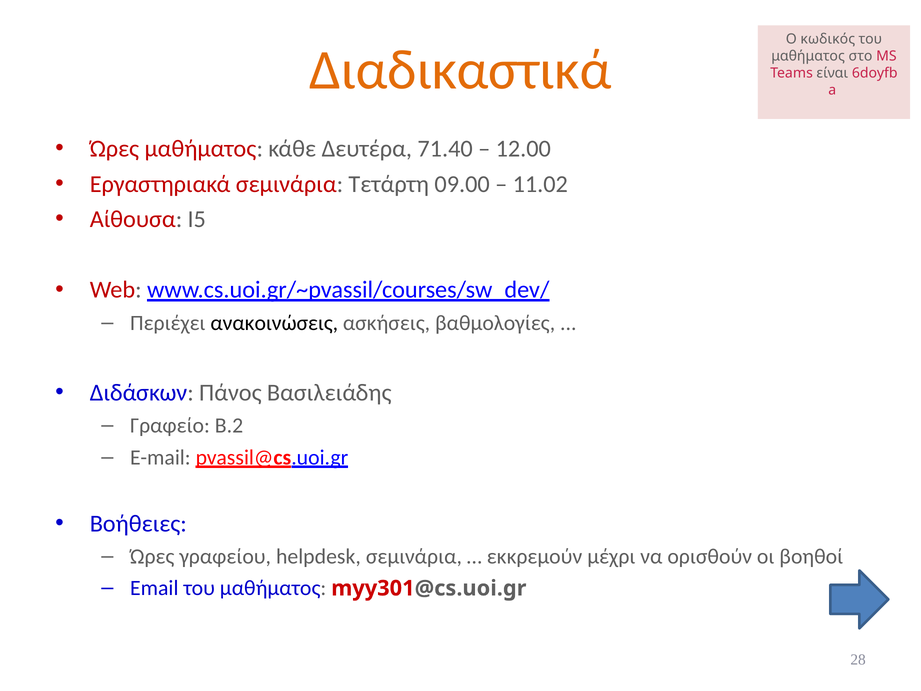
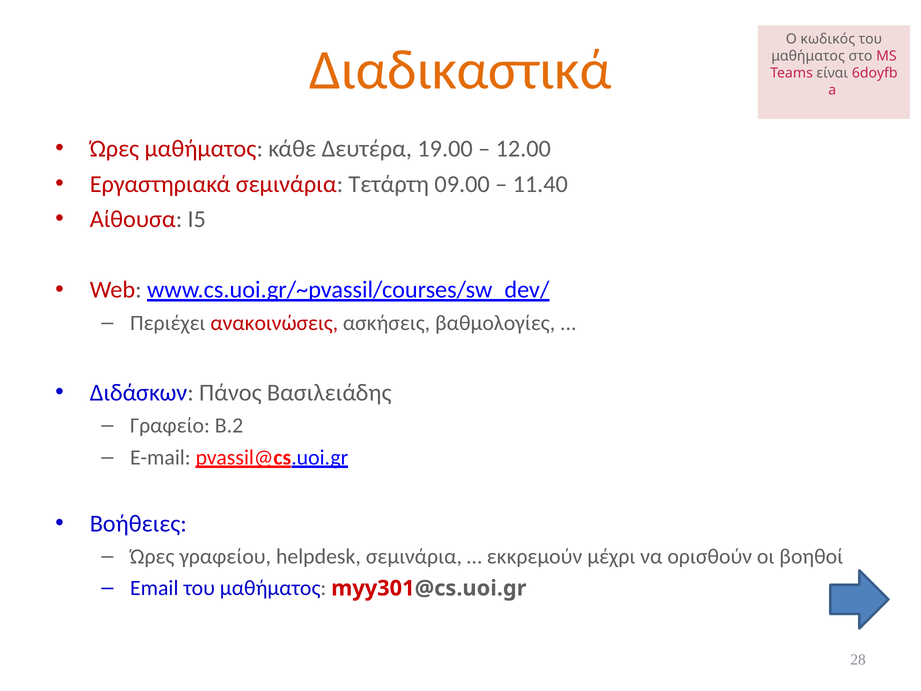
71.40: 71.40 -> 19.00 (445, 149)
11.02: 11.02 -> 11.40 (540, 184)
ανακοινώσεις colour: black -> red (274, 323)
